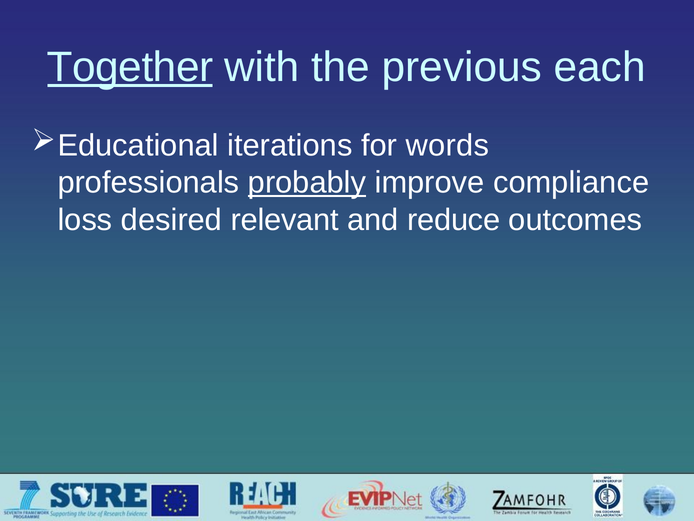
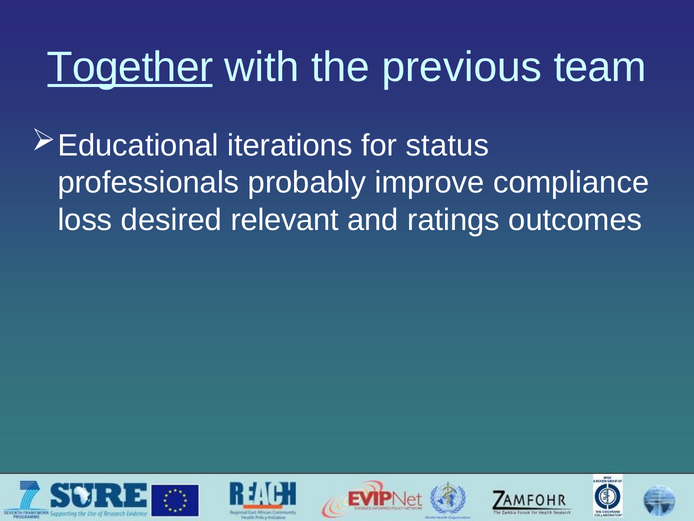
each: each -> team (600, 67)
words: words -> status (447, 146)
probably underline: present -> none (307, 183)
reduce: reduce -> ratings (454, 220)
